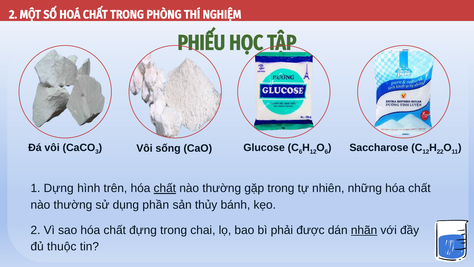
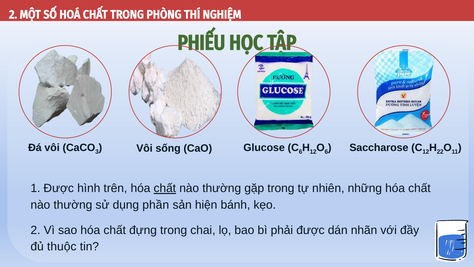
1 Dựng: Dựng -> Được (59, 188)
thủy: thủy -> hiện (206, 204)
nhãn underline: present -> none (364, 230)
